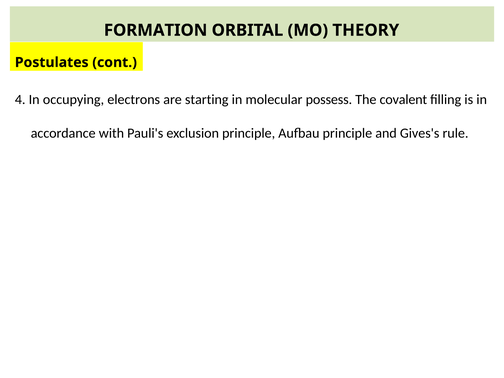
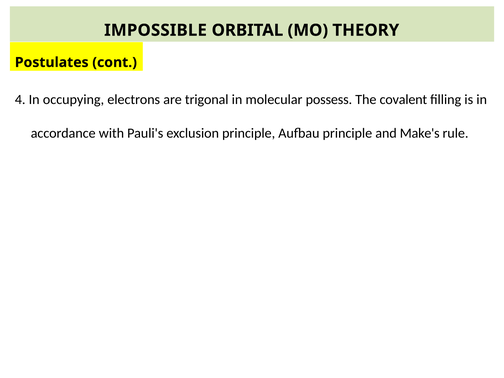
FORMATION: FORMATION -> IMPOSSIBLE (156, 30)
starting: starting -> trigonal (207, 99)
Gives's: Gives's -> Make's (420, 133)
